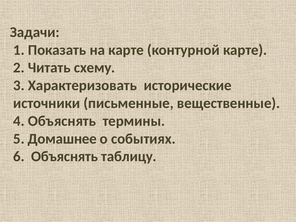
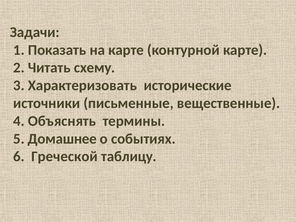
6 Объяснять: Объяснять -> Греческой (64, 156)
